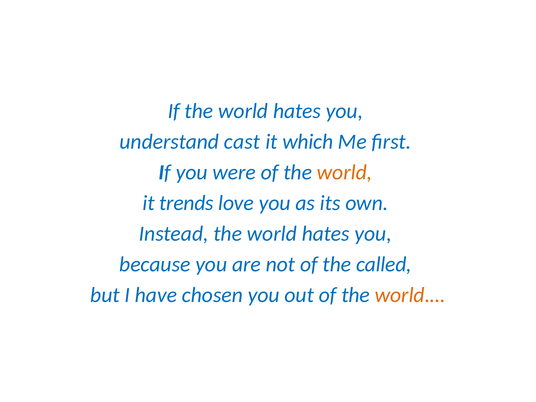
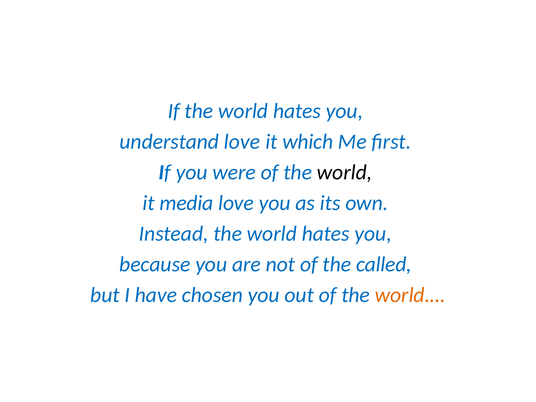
understand cast: cast -> love (242, 142)
world colour: orange -> black (345, 172)
trends: trends -> media (186, 203)
